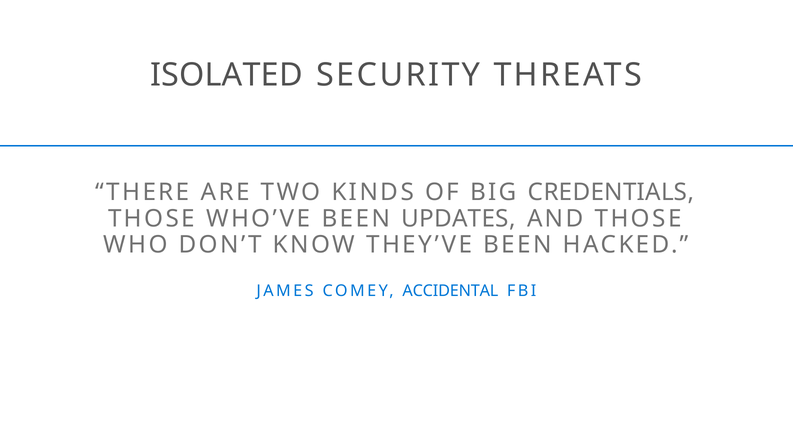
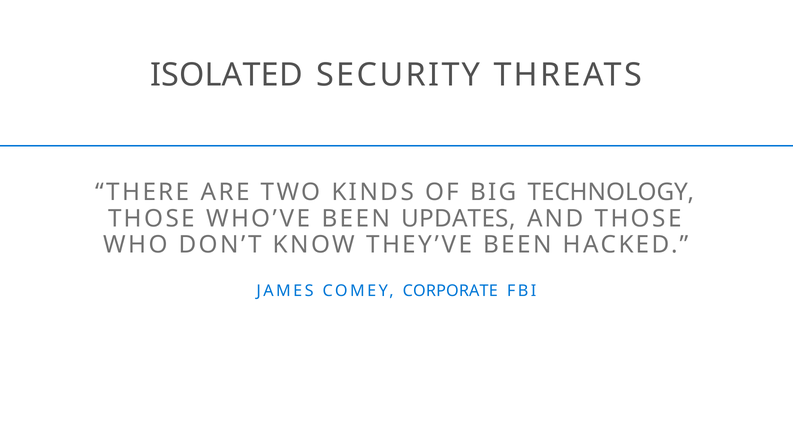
CREDENTIALS: CREDENTIALS -> TECHNOLOGY (611, 192)
ACCIDENTAL: ACCIDENTAL -> CORPORATE (450, 291)
